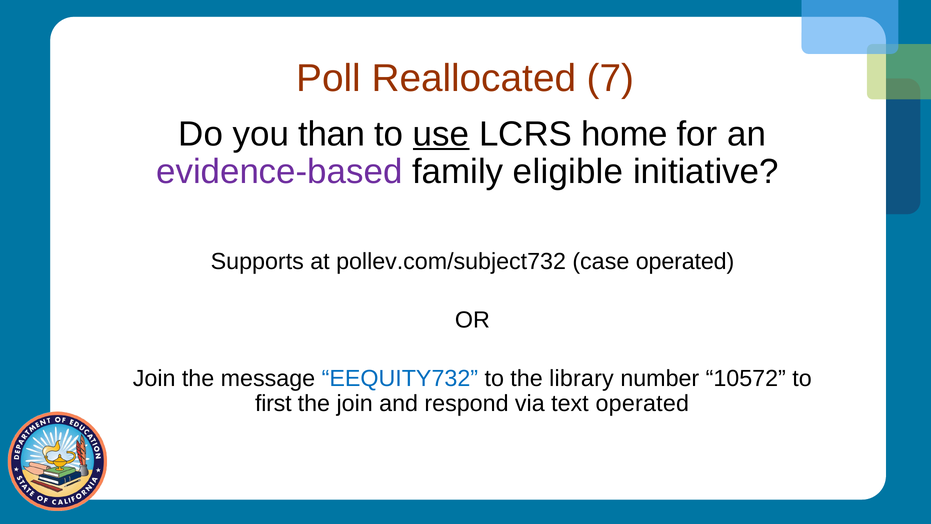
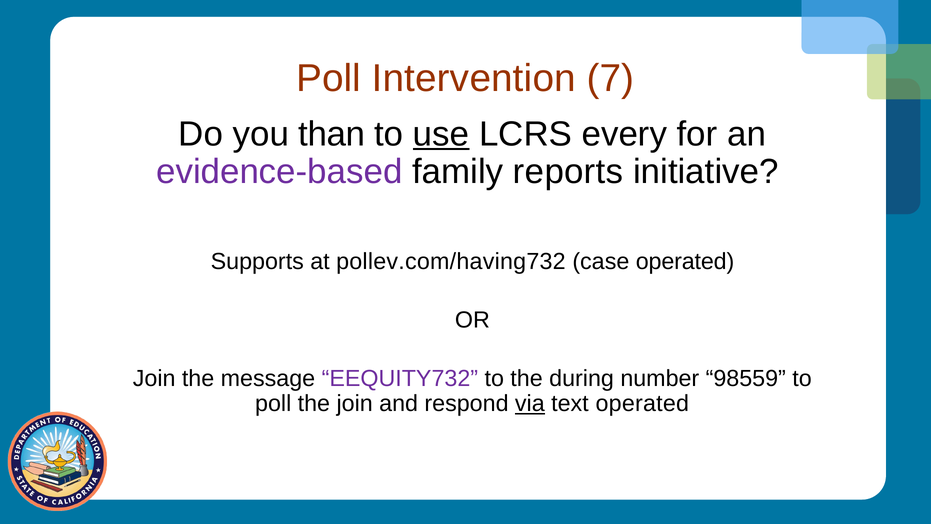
Reallocated: Reallocated -> Intervention (474, 78)
home: home -> every (624, 134)
eligible: eligible -> reports (568, 172)
pollev.com/subject732: pollev.com/subject732 -> pollev.com/having732 (451, 262)
EEQUITY732 colour: blue -> purple (400, 378)
library: library -> during (582, 378)
10572: 10572 -> 98559 (746, 378)
first: first -> poll (273, 403)
via underline: none -> present (530, 403)
